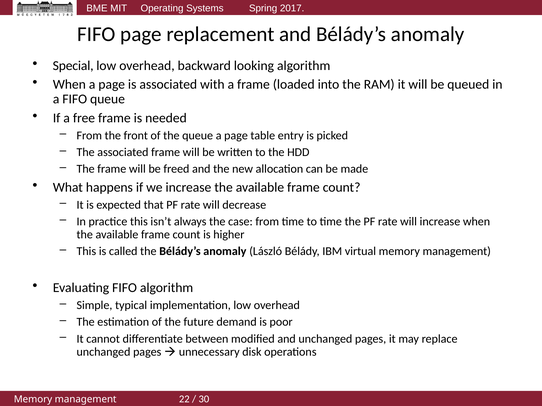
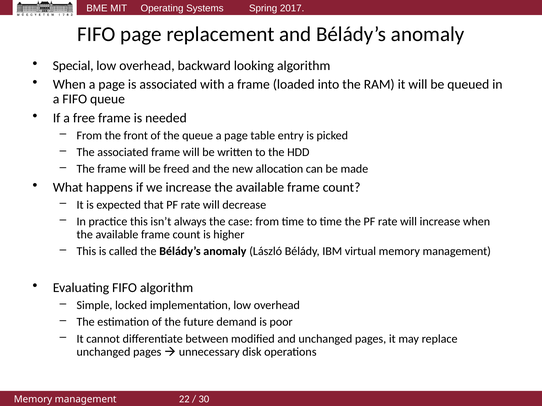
typical: typical -> locked (131, 306)
